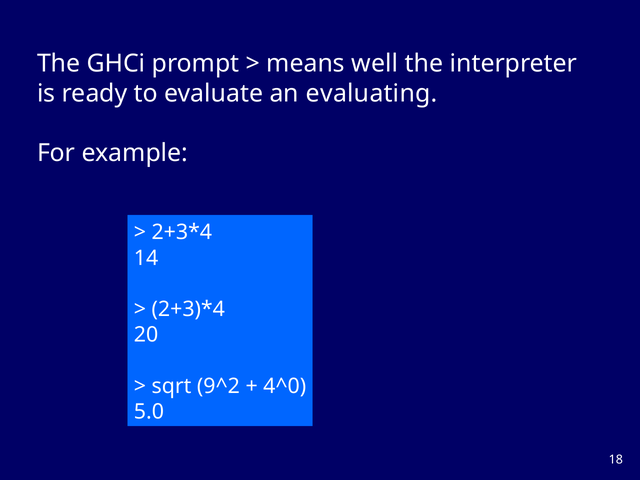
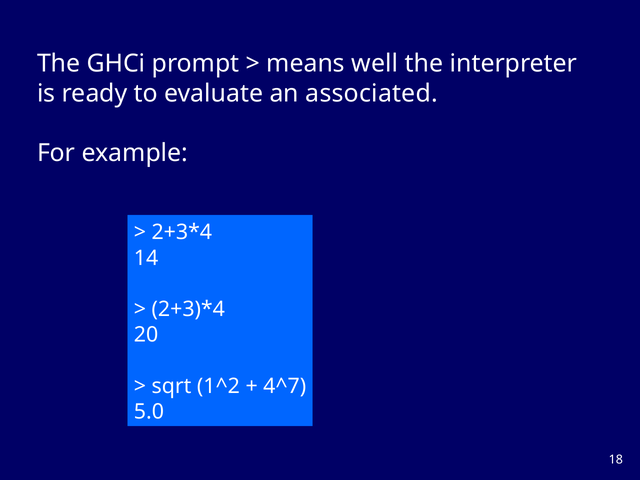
evaluating: evaluating -> associated (372, 93)
9^2: 9^2 -> 1^2 (218, 386)
4^0: 4^0 -> 4^7 (285, 386)
